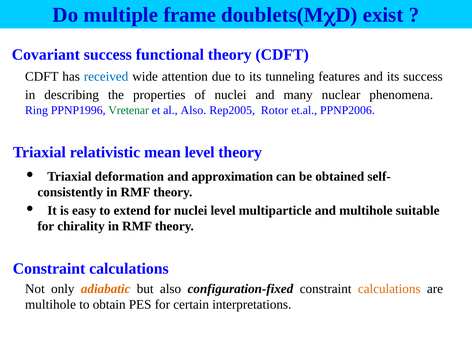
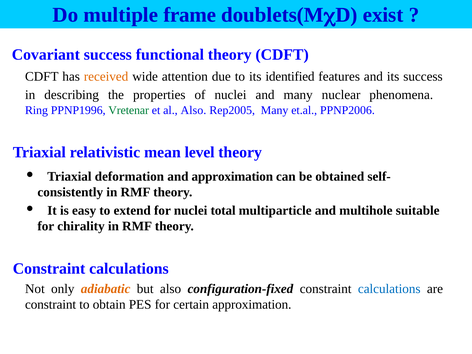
received colour: blue -> orange (106, 77)
tunneling: tunneling -> identified (290, 77)
Rep2005 Rotor: Rotor -> Many (275, 110)
nuclei level: level -> total (223, 211)
calculations colour: orange -> blue (389, 289)
multihole: multihole -> constraint (51, 304)
certain interpretations: interpretations -> approximation (252, 304)
